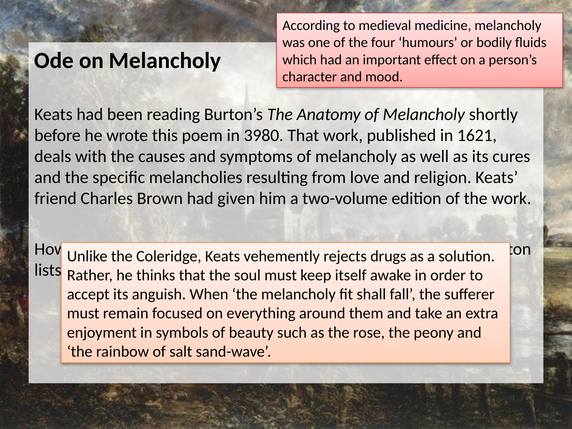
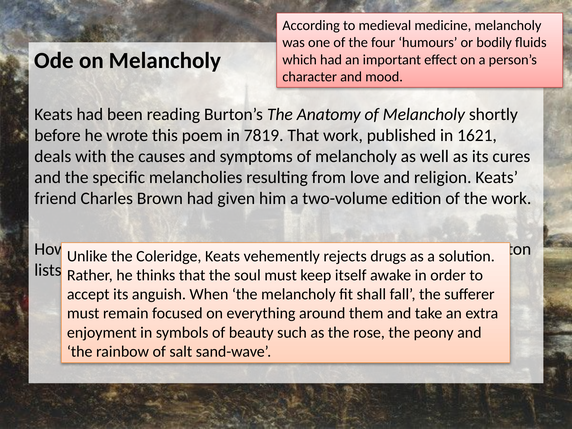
3980: 3980 -> 7819 (264, 135)
